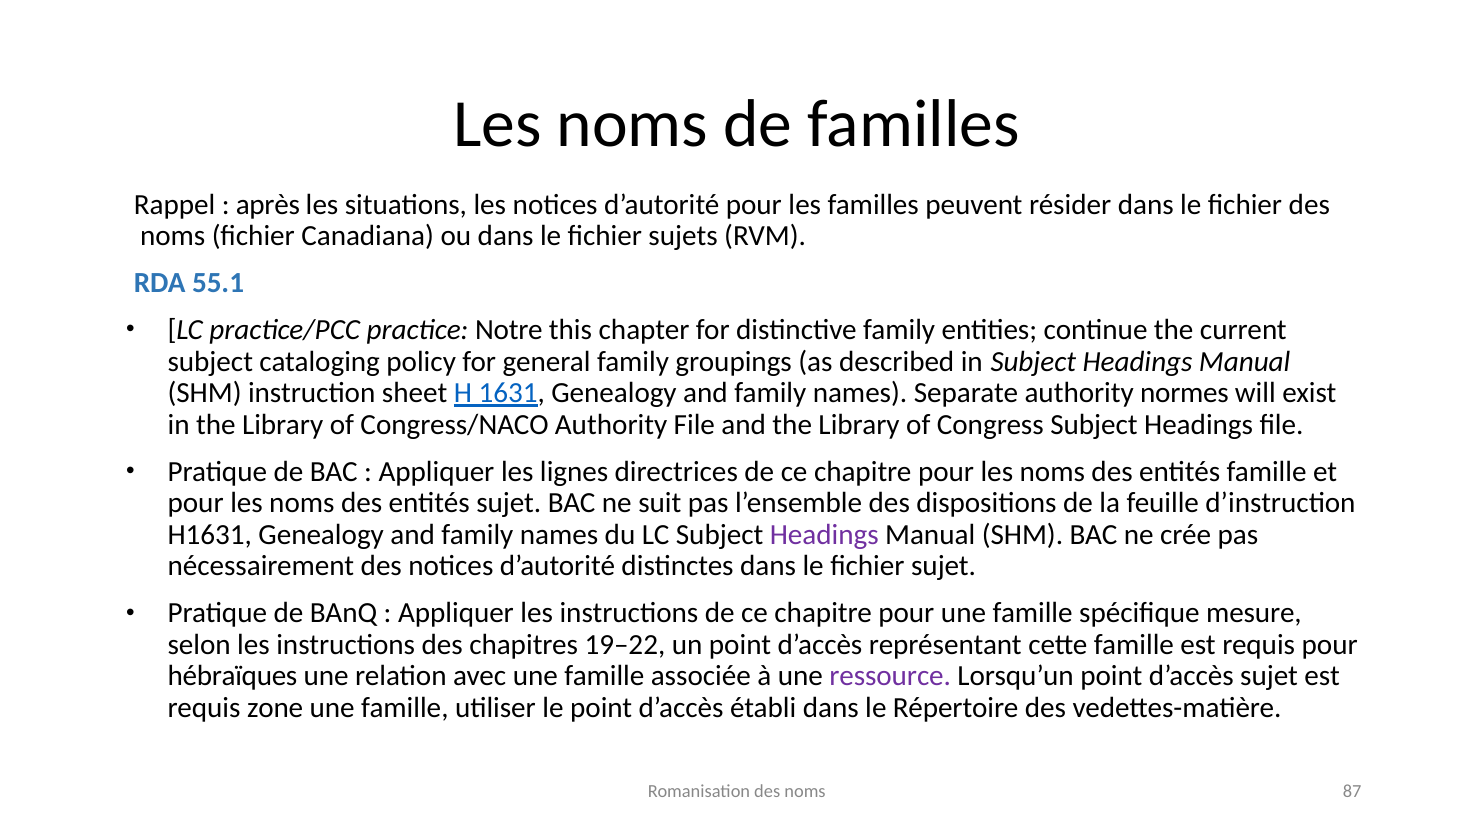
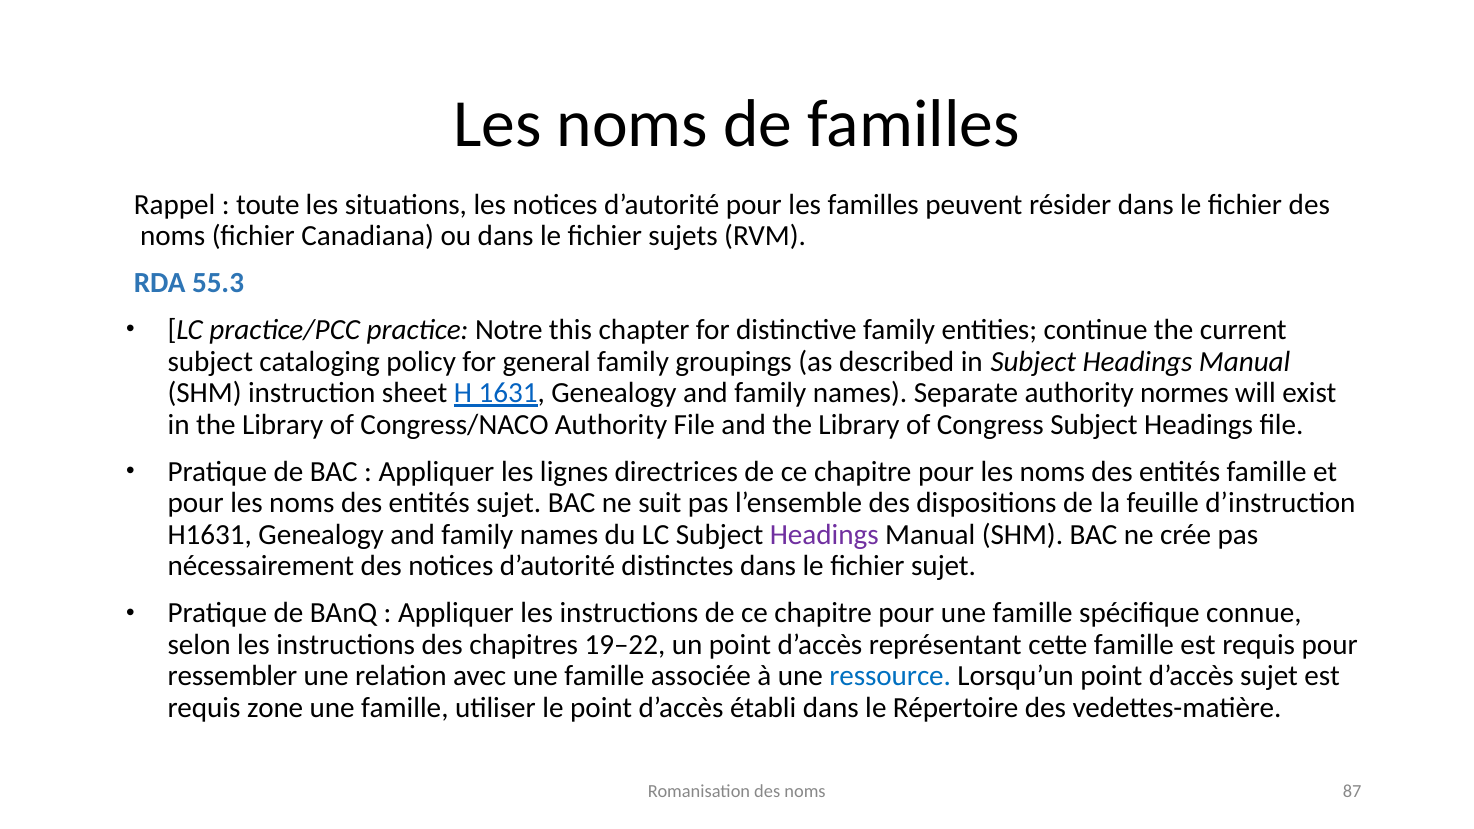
après: après -> toute (268, 205)
55.1: 55.1 -> 55.3 (218, 283)
mesure: mesure -> connue (1254, 613)
hébraïques: hébraïques -> ressembler (232, 676)
ressource colour: purple -> blue (890, 676)
